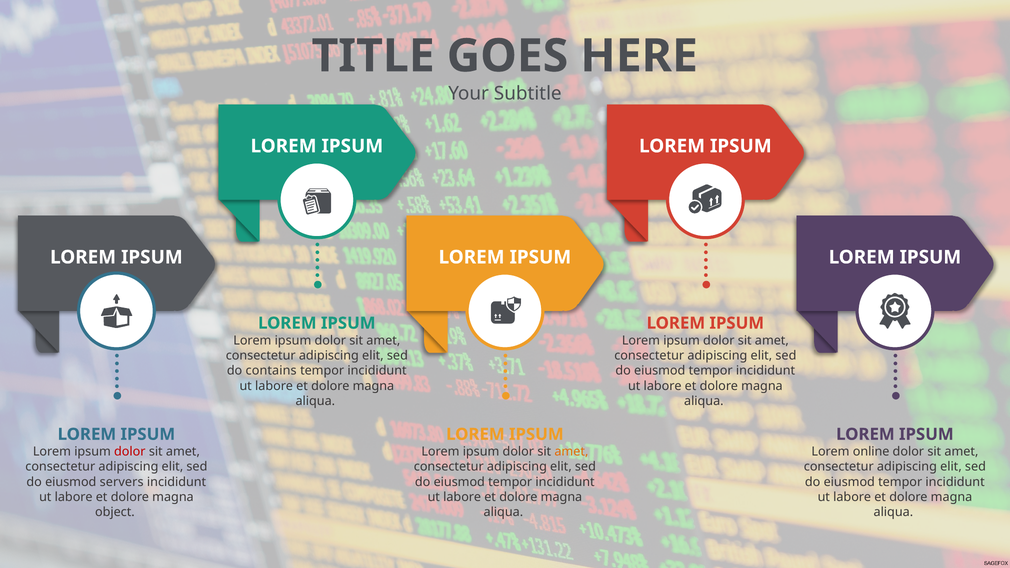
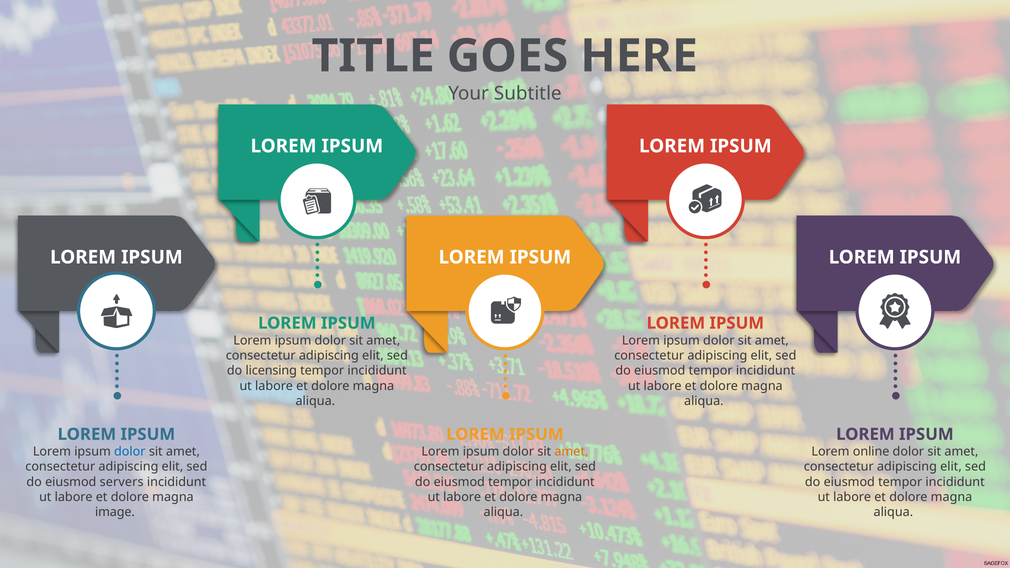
contains: contains -> licensing (271, 371)
dolor colour: red -> blue (130, 452)
object: object -> image (115, 512)
